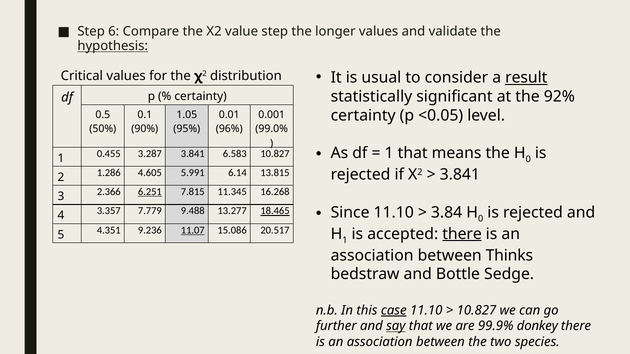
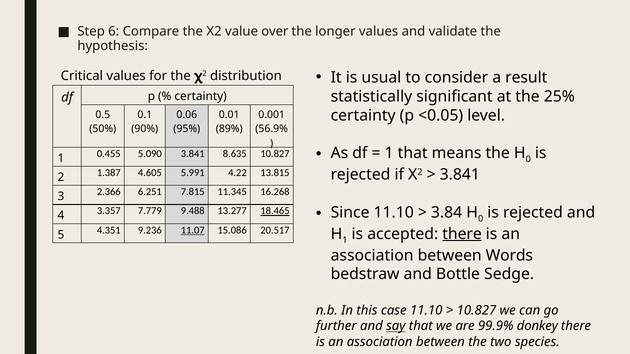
value step: step -> over (275, 31)
hypothesis underline: present -> none (113, 46)
result underline: present -> none (526, 78)
92%: 92% -> 25% (559, 97)
1.05: 1.05 -> 0.06 (187, 115)
96%: 96% -> 89% (229, 129)
99.0%: 99.0% -> 56.9% (272, 129)
3.287: 3.287 -> 5.090 (150, 154)
6.583: 6.583 -> 8.635 (235, 154)
1.286: 1.286 -> 1.387 (109, 173)
6.14: 6.14 -> 4.22 (237, 173)
6.251 underline: present -> none (150, 192)
Thinks: Thinks -> Words (509, 256)
case underline: present -> none (394, 311)
